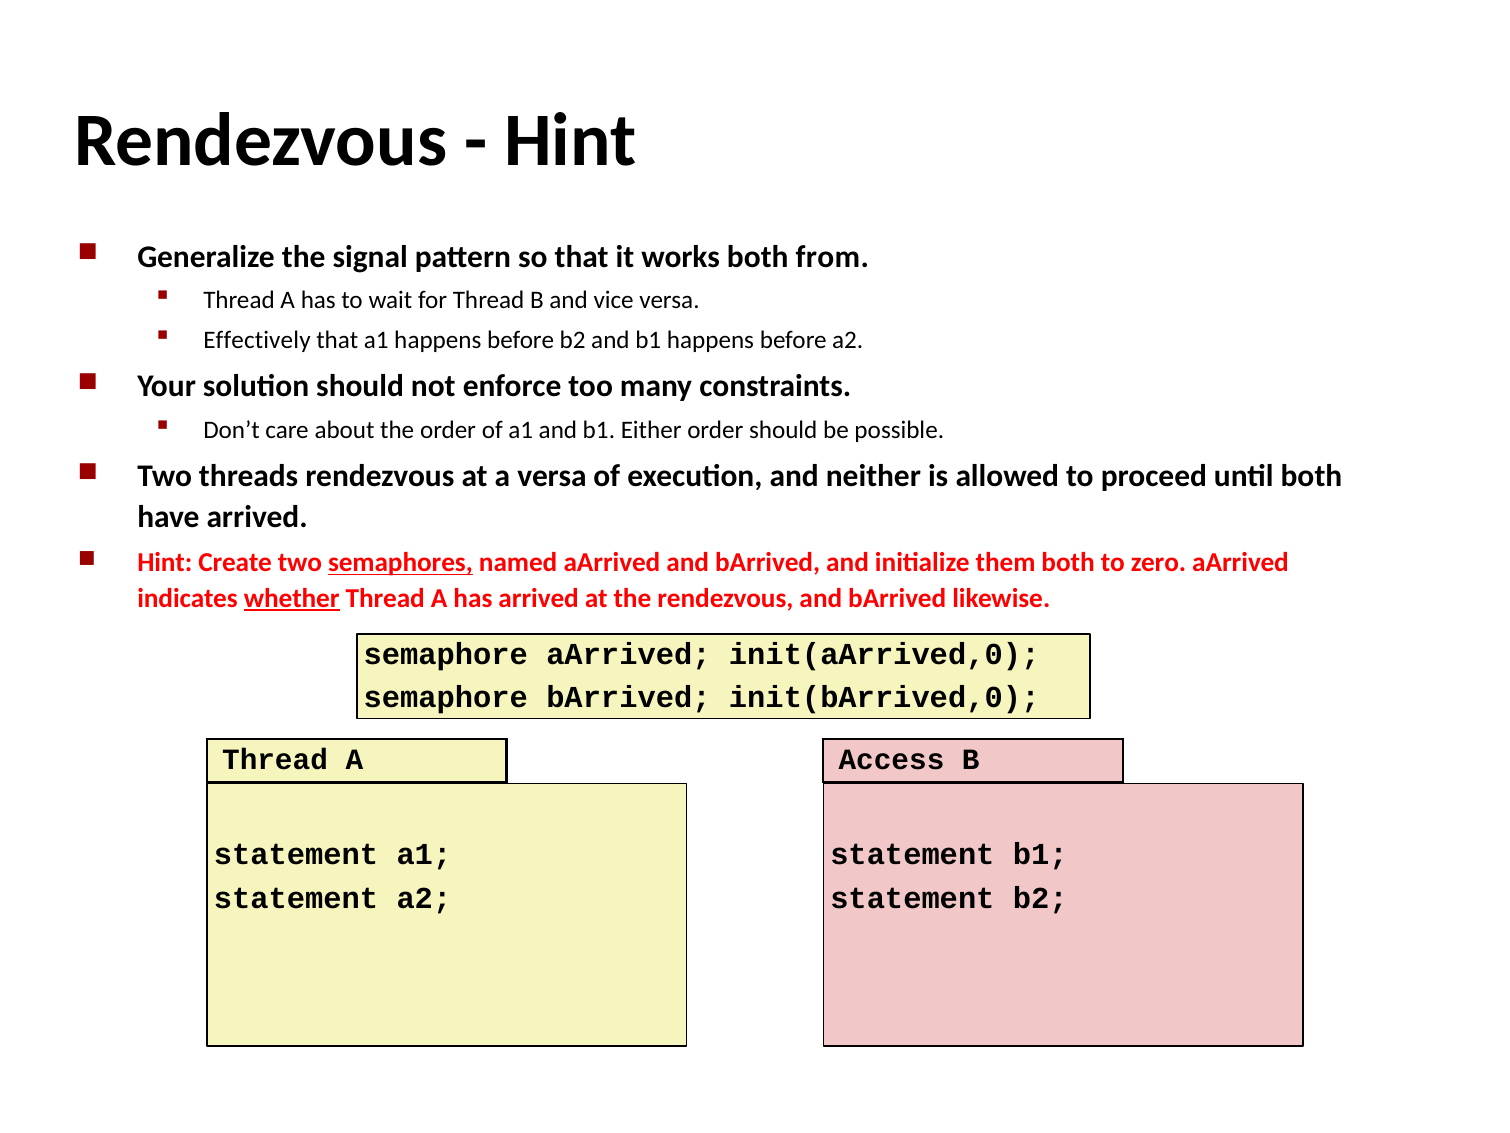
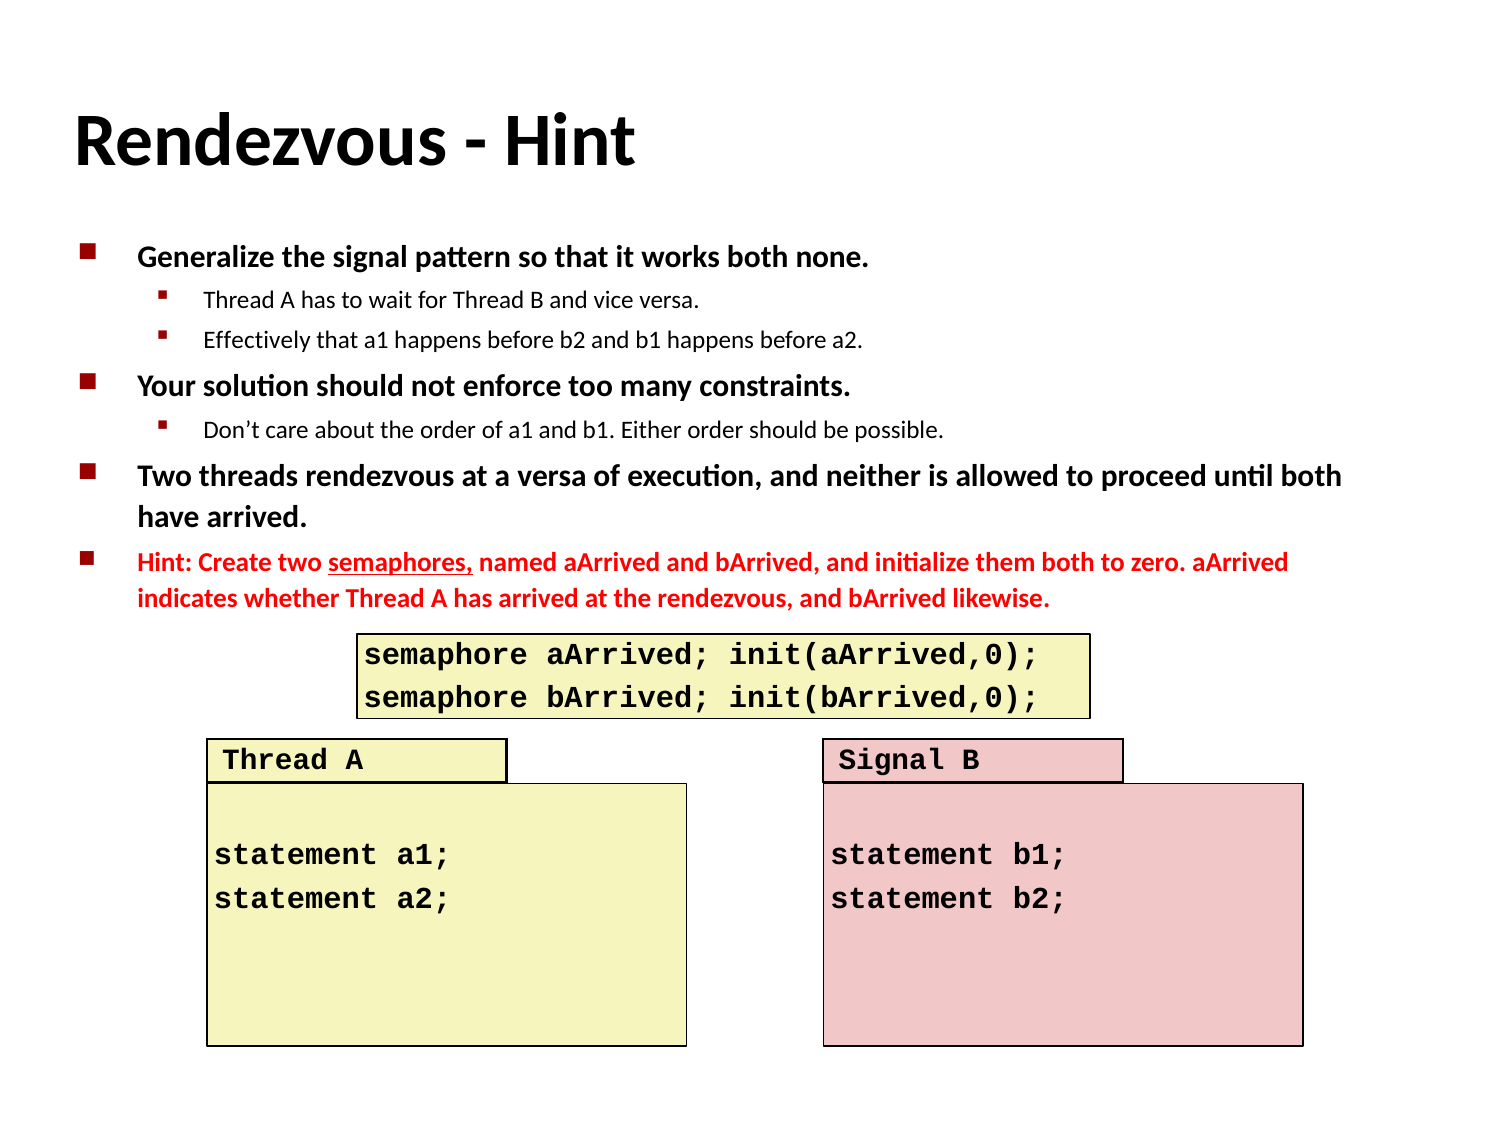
from: from -> none (833, 257)
whether underline: present -> none (292, 598)
A Access: Access -> Signal (891, 759)
